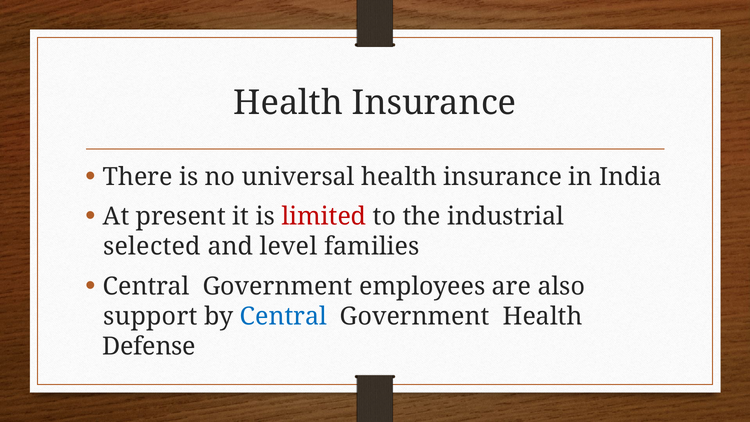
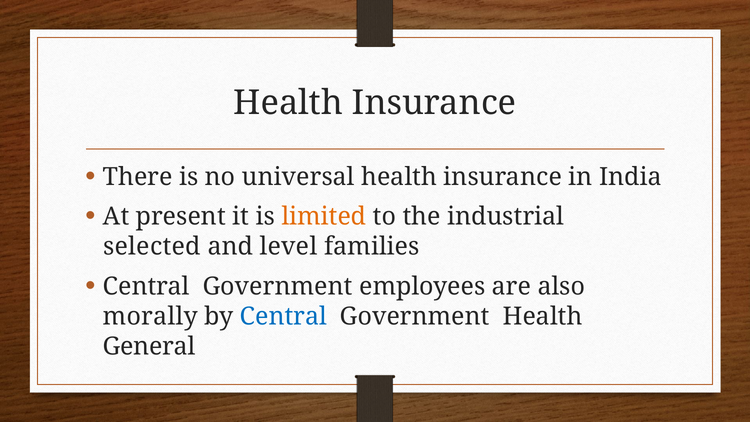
limited colour: red -> orange (324, 217)
support: support -> morally (150, 316)
Defense: Defense -> General (149, 346)
